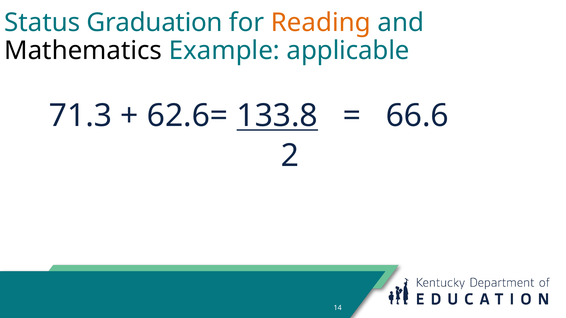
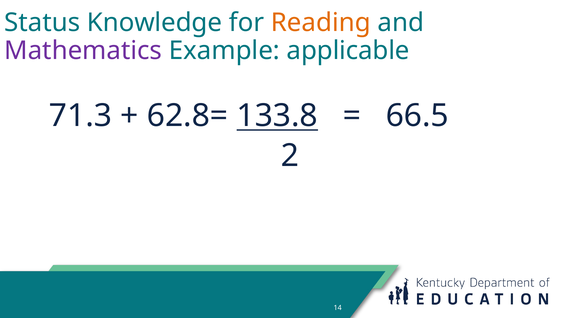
Graduation: Graduation -> Knowledge (155, 23)
Mathematics colour: black -> purple (83, 51)
62.6=: 62.6= -> 62.8= (188, 116)
66.6: 66.6 -> 66.5 (417, 116)
